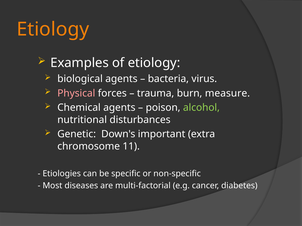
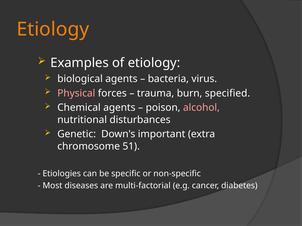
measure: measure -> specified (227, 93)
alcohol colour: light green -> pink (201, 108)
11: 11 -> 51 (131, 147)
